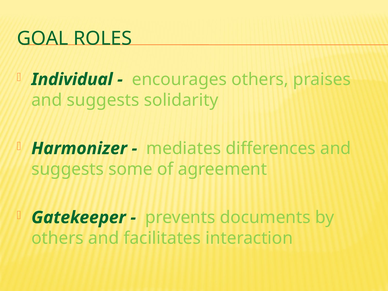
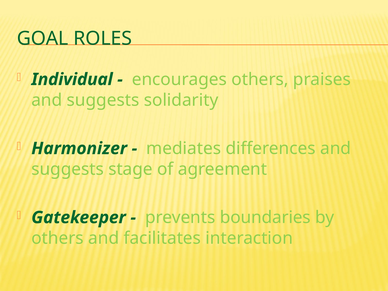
some: some -> stage (131, 169)
documents: documents -> boundaries (265, 218)
